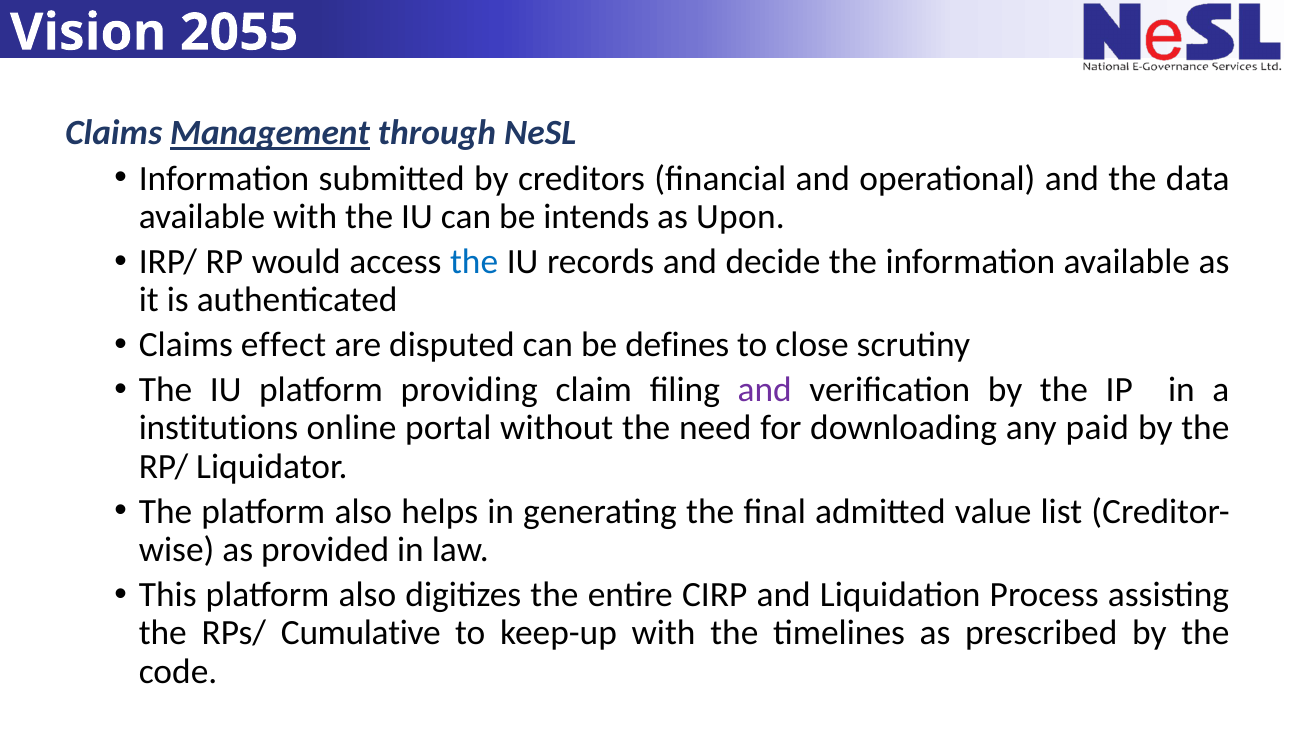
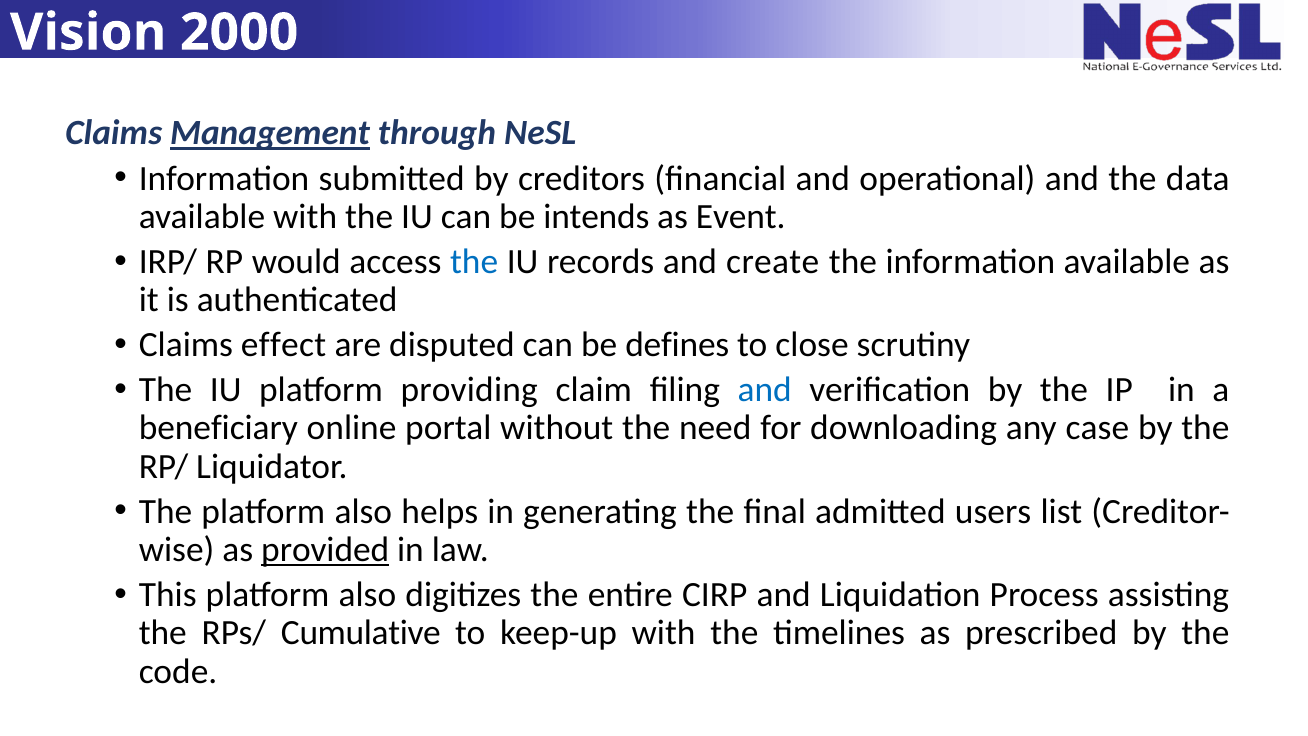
2055: 2055 -> 2000 (239, 32)
Upon: Upon -> Event (741, 217)
decide: decide -> create (773, 262)
and colour: purple -> blue (765, 390)
institutions: institutions -> beneficiary (218, 428)
paid: paid -> case (1097, 428)
value: value -> users (993, 511)
provided underline: none -> present (325, 550)
